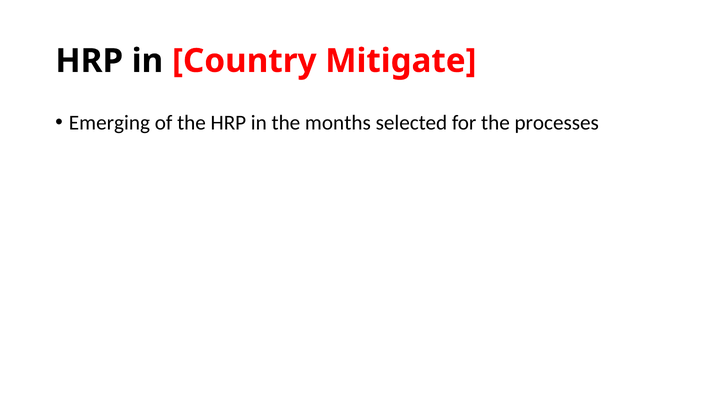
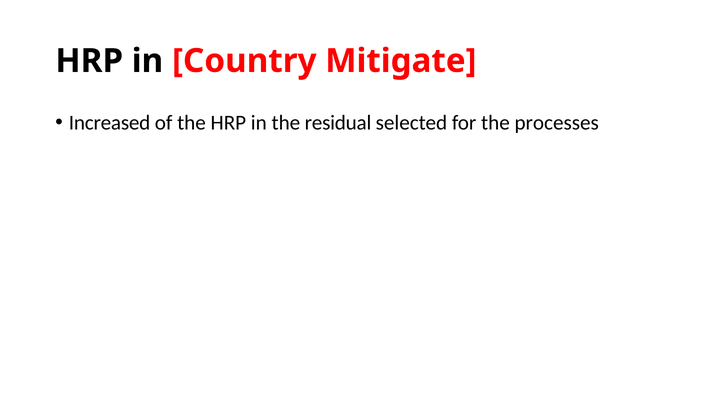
Emerging: Emerging -> Increased (110, 123)
months: months -> residual (338, 123)
